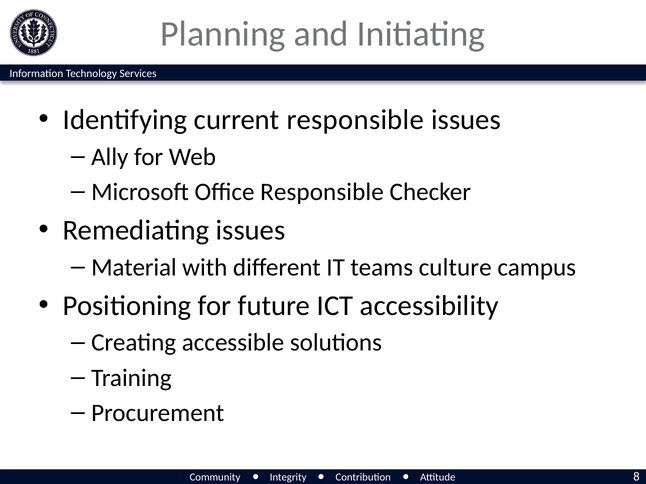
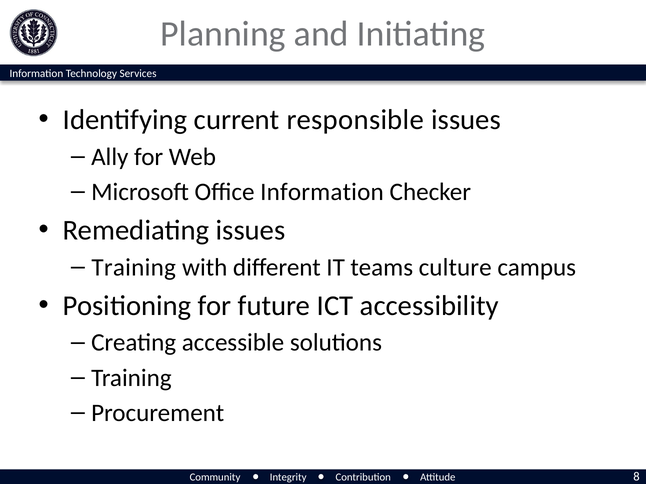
Office Responsible: Responsible -> Information (322, 192)
Material: Material -> Training (134, 268)
